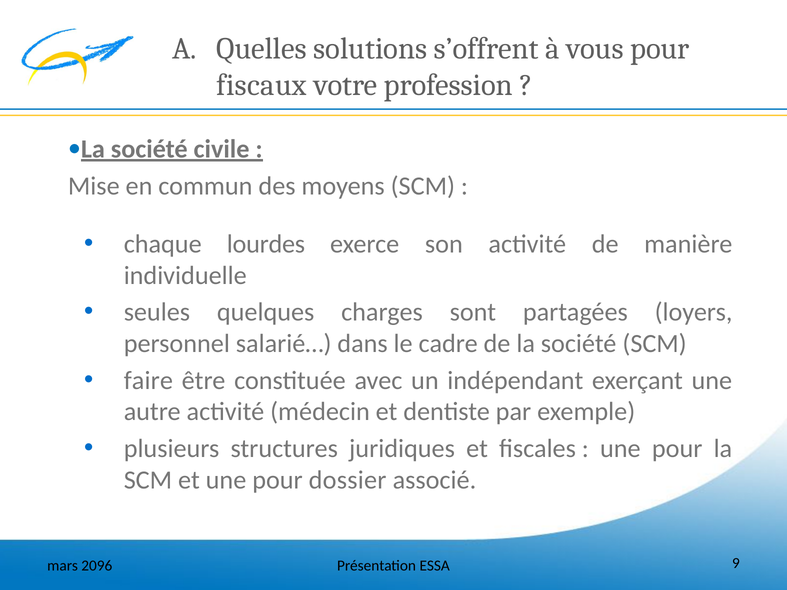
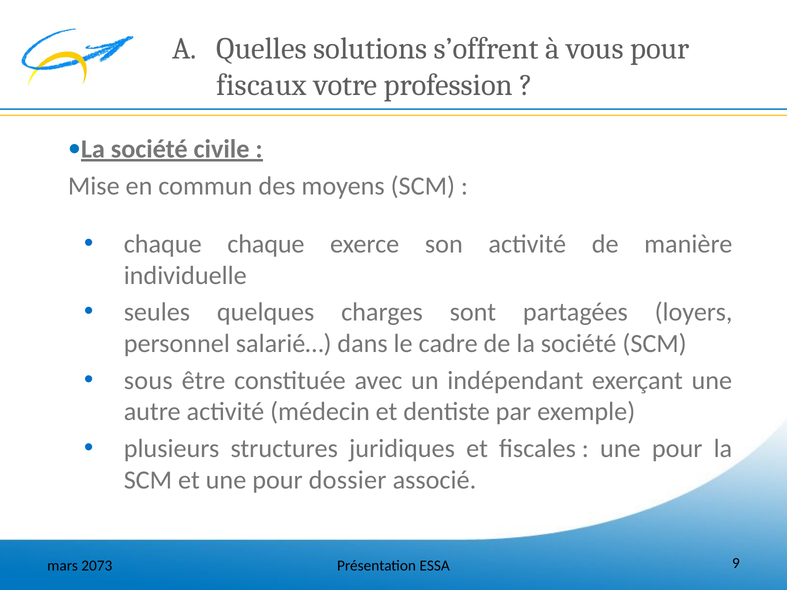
chaque lourdes: lourdes -> chaque (266, 244)
faire: faire -> sous (148, 381)
2096: 2096 -> 2073 (97, 566)
